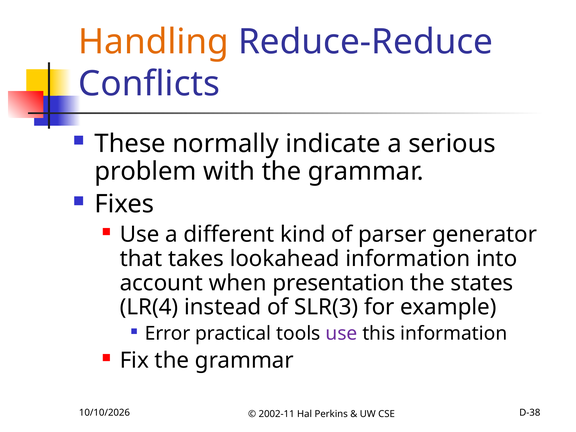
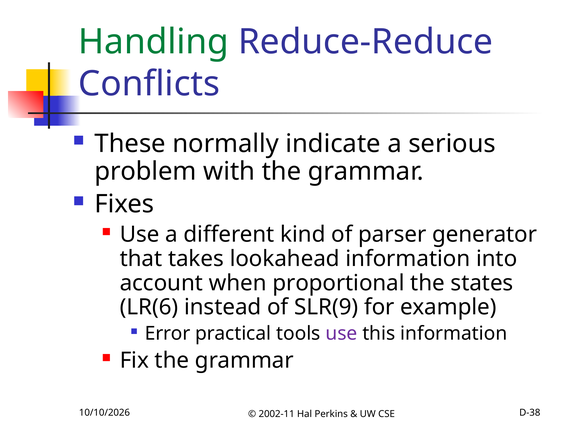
Handling colour: orange -> green (154, 42)
presentation: presentation -> proportional (339, 283)
LR(4: LR(4 -> LR(6 (149, 307)
SLR(3: SLR(3 -> SLR(9 (326, 307)
